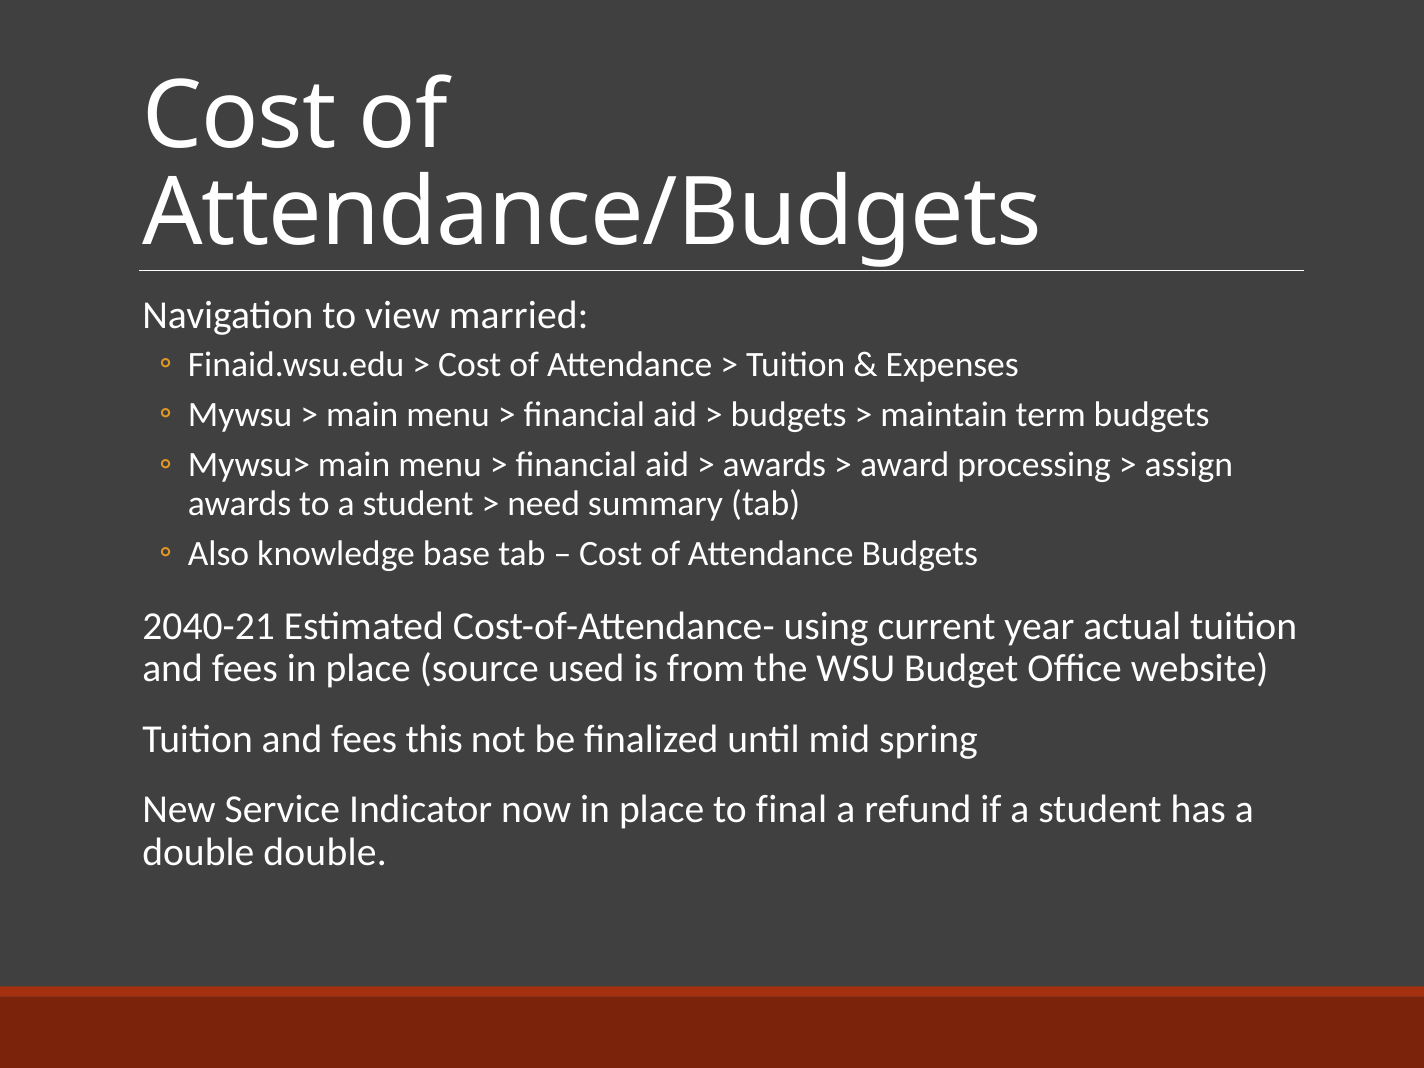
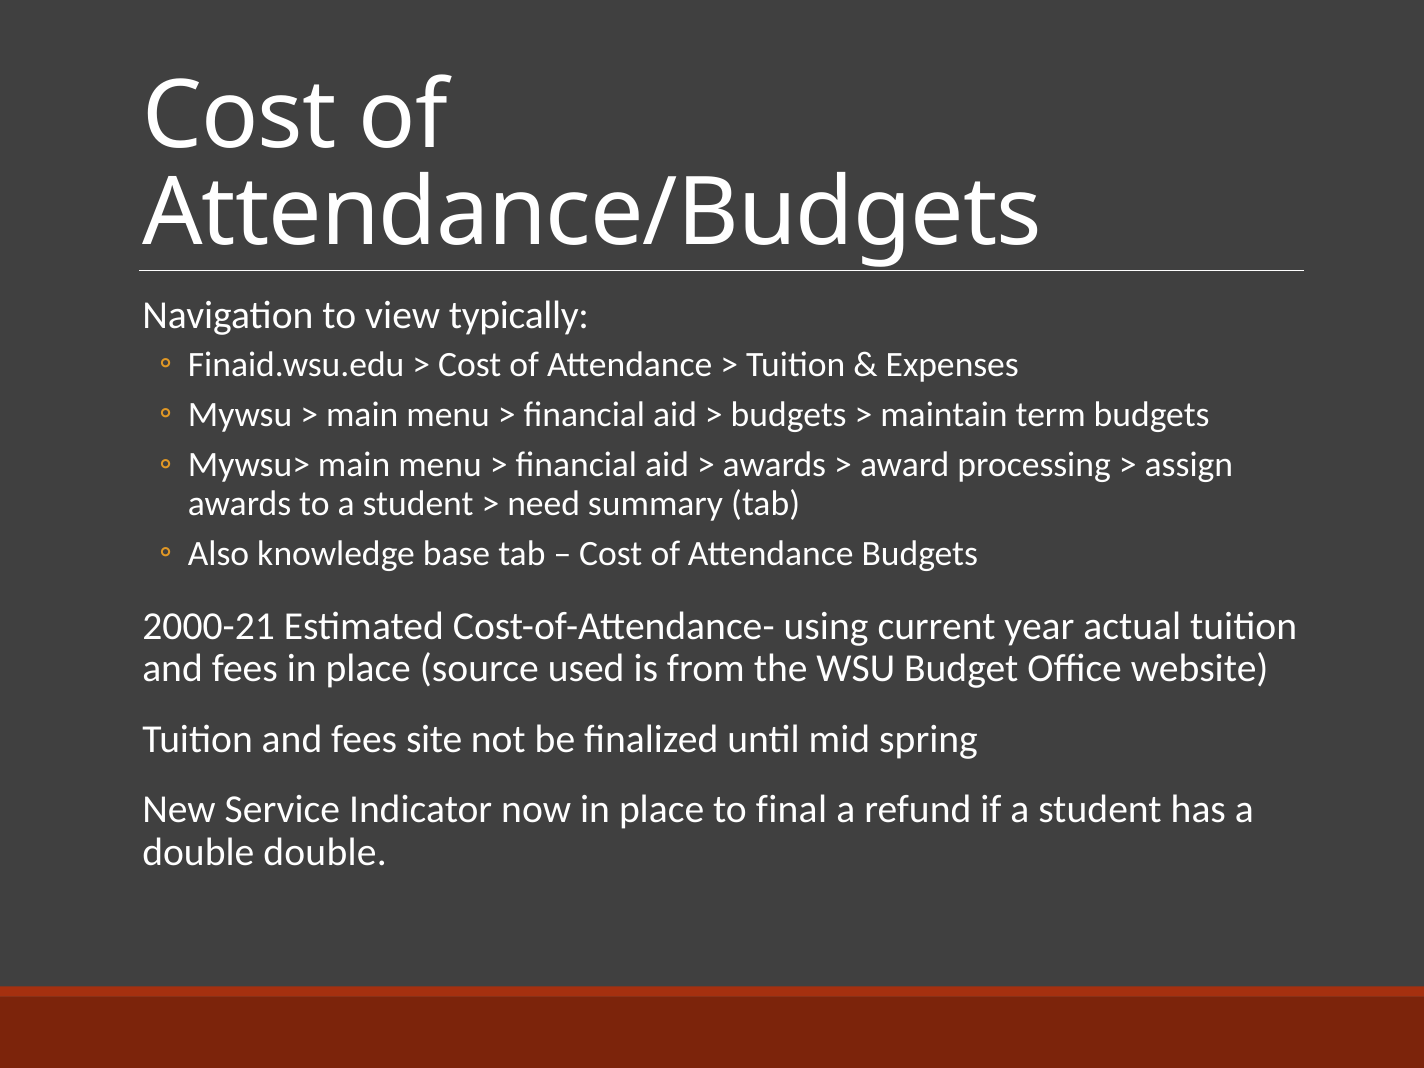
married: married -> typically (519, 316)
2040-21: 2040-21 -> 2000-21 (209, 626)
this: this -> site (434, 739)
